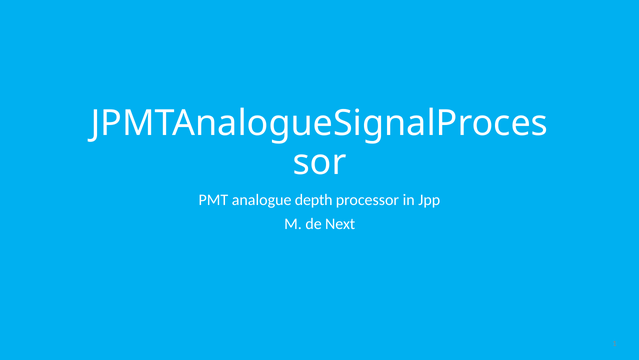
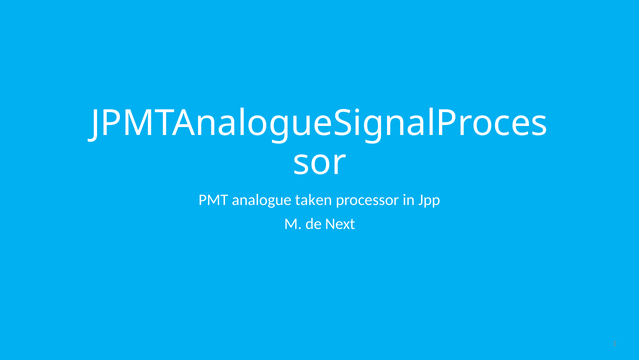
depth: depth -> taken (314, 200)
